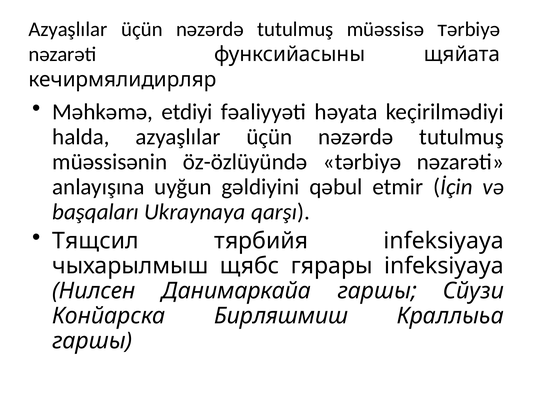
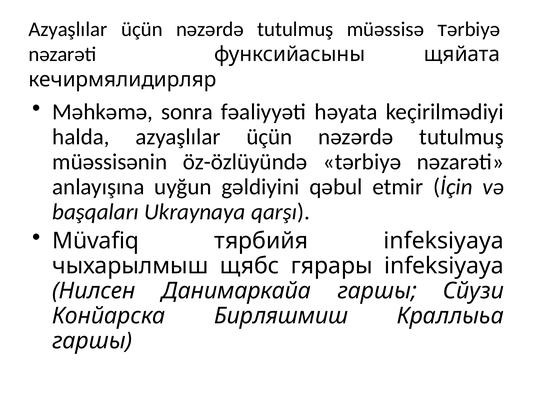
etdiyi: etdiyi -> sonra (187, 112)
Тящсил: Тящсил -> Müvafiq (96, 241)
